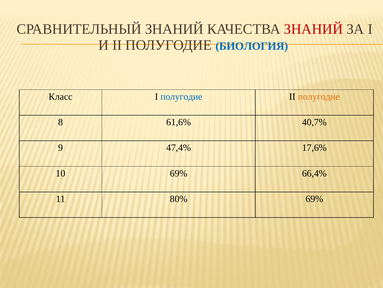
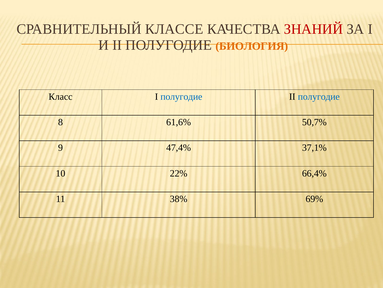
СРАВНИТЕЛЬНЫЙ ЗНАНИЙ: ЗНАНИЙ -> КЛАССЕ (174, 29)
БИОЛОГИЯ colour: blue -> orange (252, 46)
полугодие colour: orange -> blue (319, 96)
40,7%: 40,7% -> 50,7% (314, 122)
17,6%: 17,6% -> 37,1% (314, 147)
10 69%: 69% -> 22% (179, 173)
80%: 80% -> 38% (179, 198)
